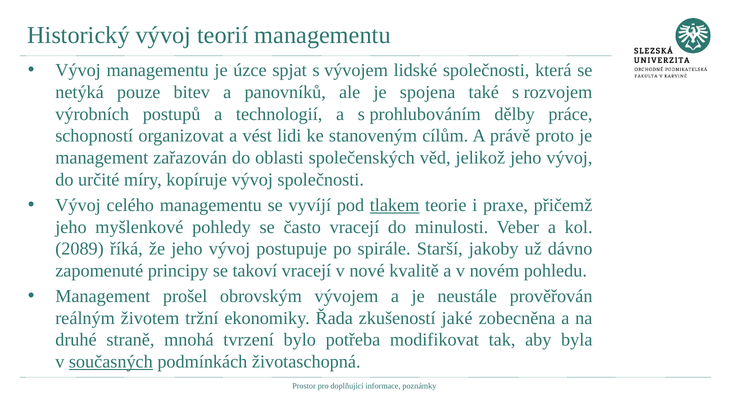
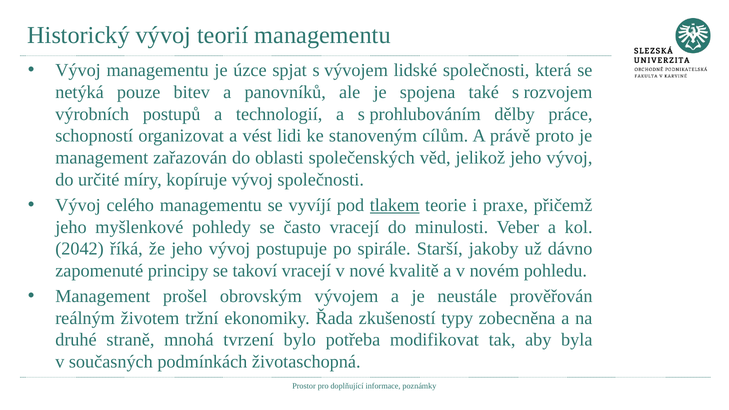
2089: 2089 -> 2042 (80, 249)
jaké: jaké -> typy (457, 318)
současných underline: present -> none (111, 362)
